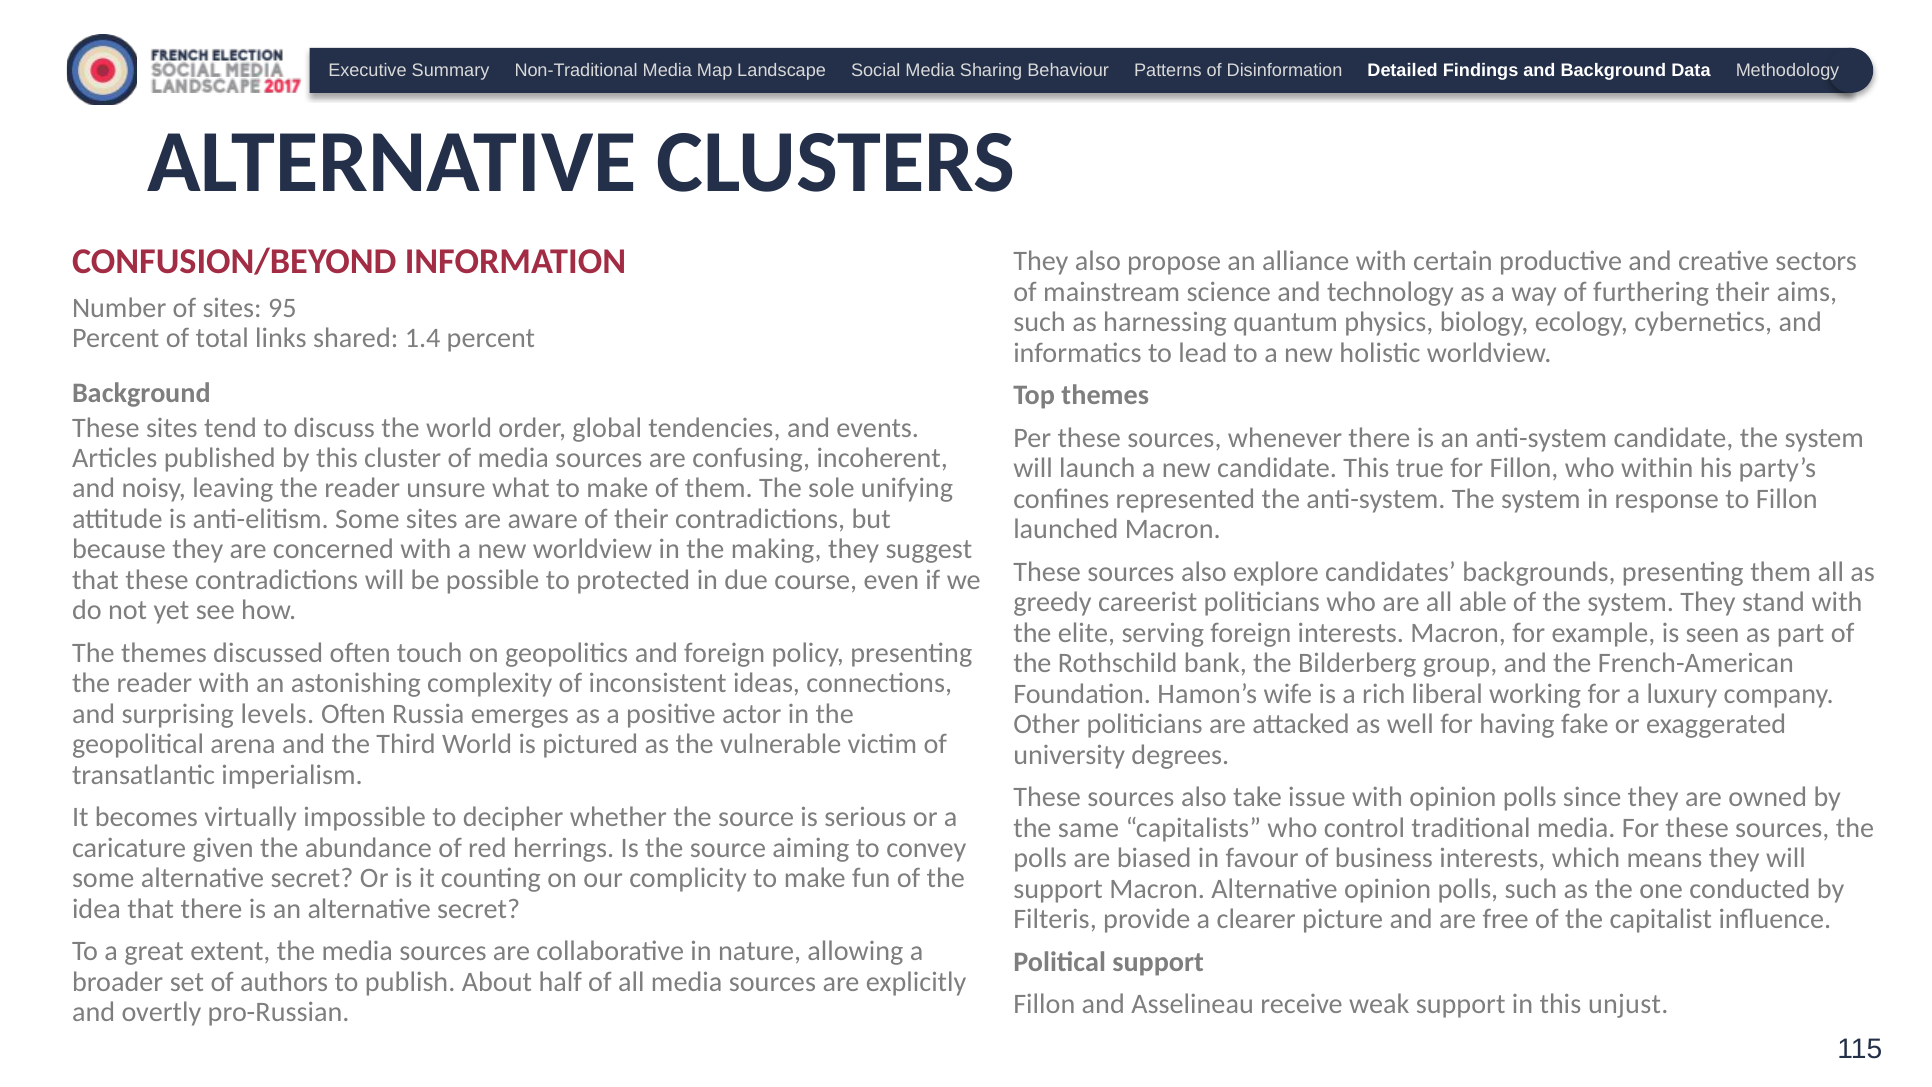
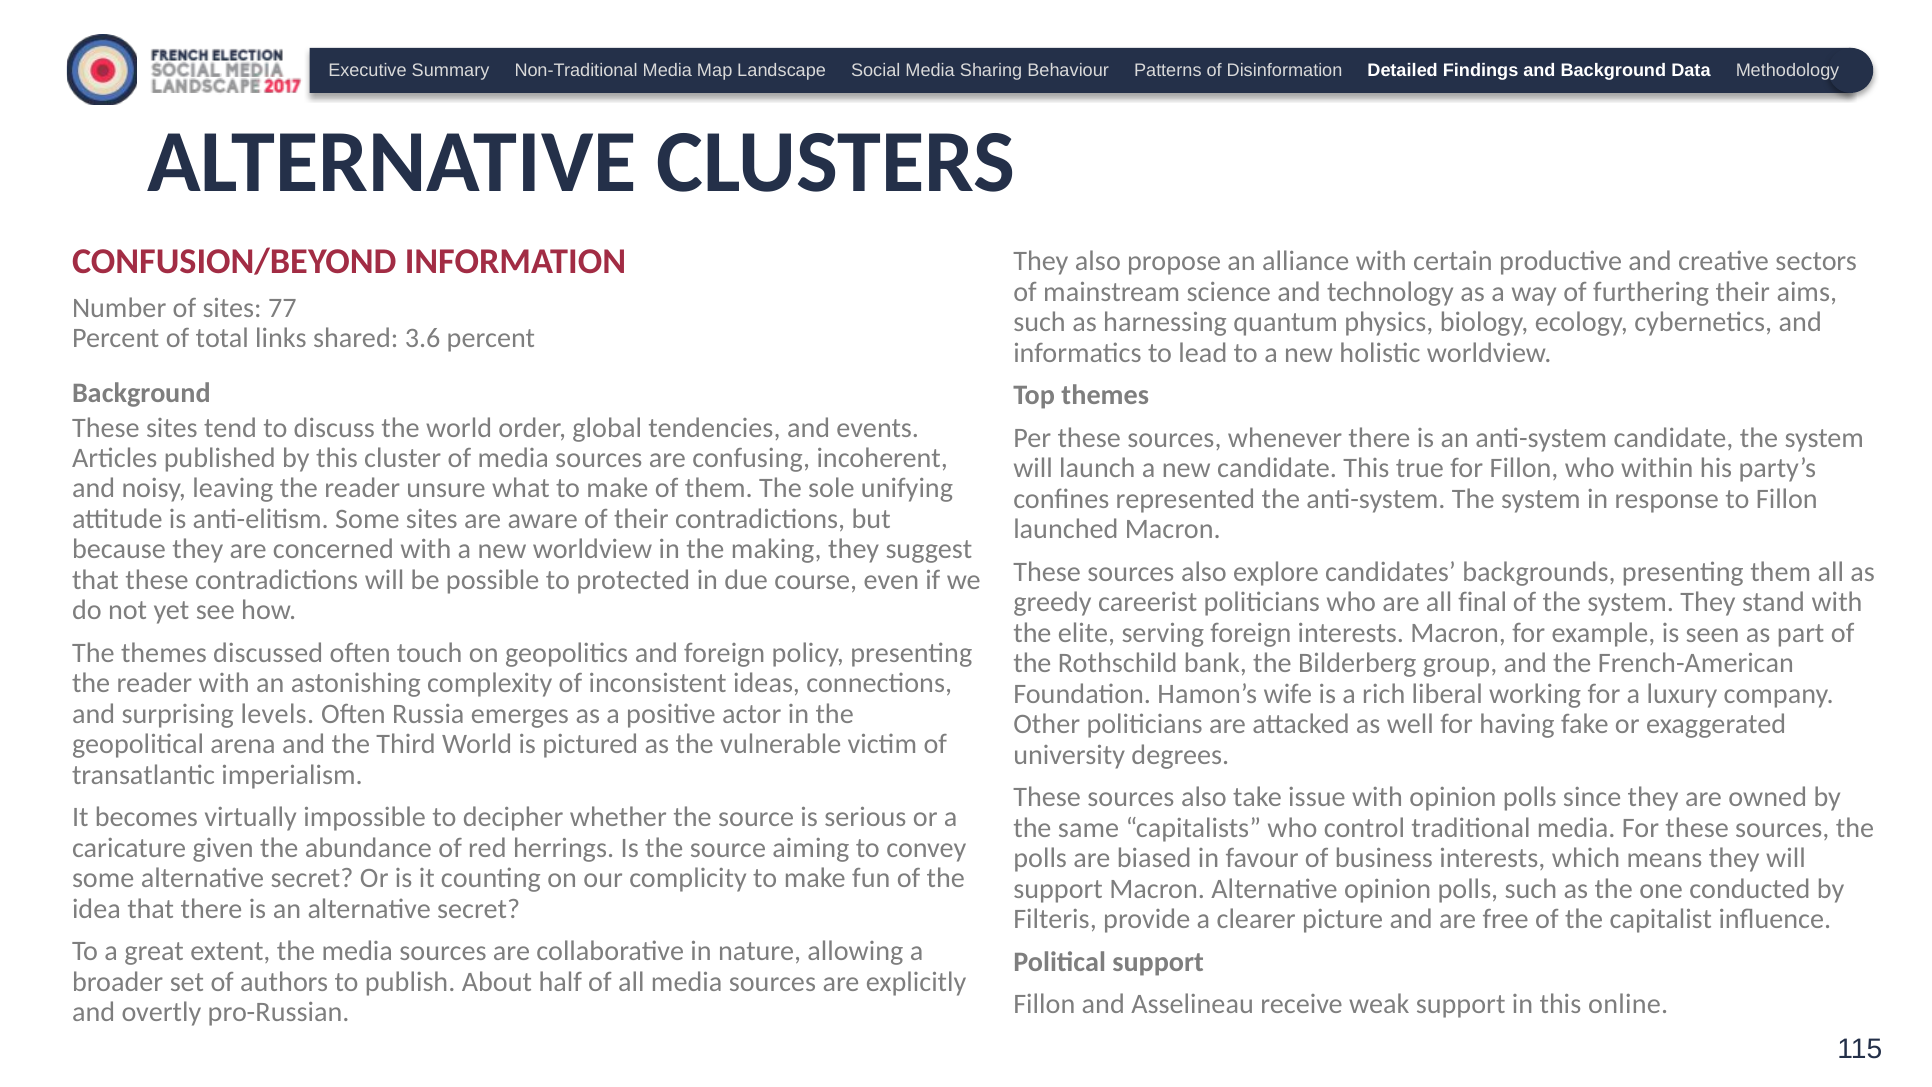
95: 95 -> 77 (282, 308)
1.4: 1.4 -> 3.6 (423, 339)
able: able -> final (1483, 602)
unjust: unjust -> online (1628, 1004)
